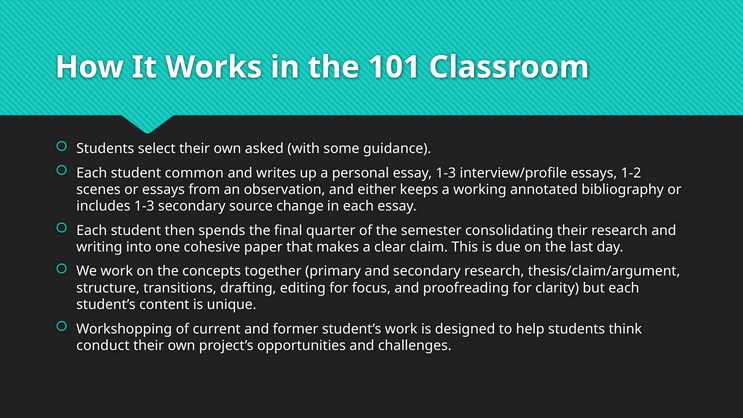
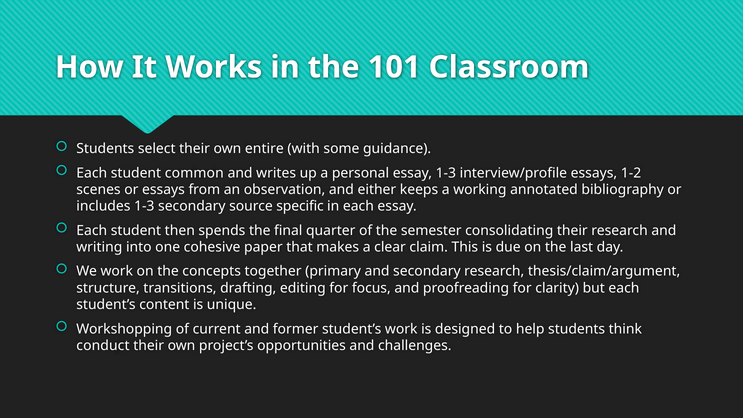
asked: asked -> entire (264, 149)
change: change -> specific (300, 206)
